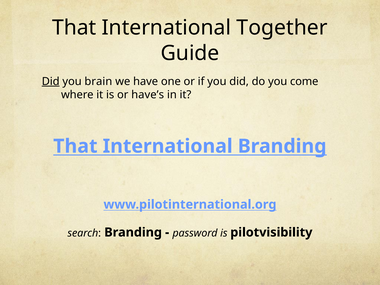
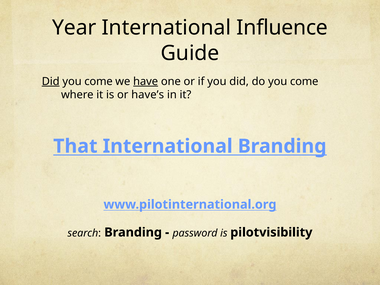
That: That -> Year (74, 28)
Together: Together -> Influence (282, 28)
brain: brain -> come (98, 81)
have underline: none -> present (146, 81)
